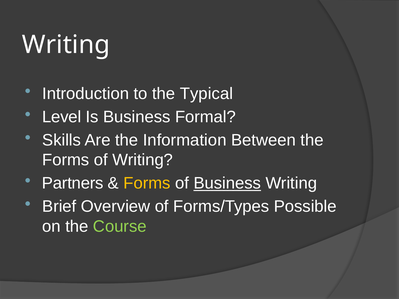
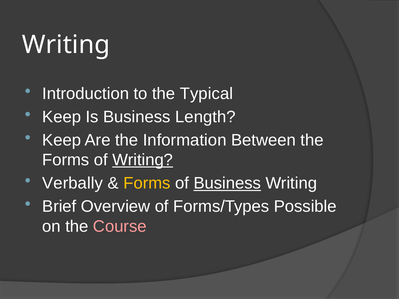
Level: Level -> Keep (62, 117)
Formal: Formal -> Length (205, 117)
Skills: Skills -> Keep (62, 140)
Writing underline: none -> present (143, 160)
Partners: Partners -> Verbally (73, 183)
Course colour: light green -> pink (120, 227)
